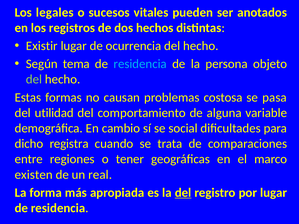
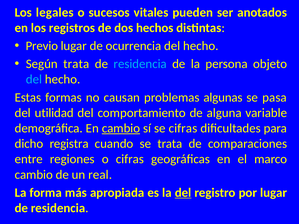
Existir: Existir -> Previo (42, 46)
Según tema: tema -> trata (76, 64)
del colour: light green -> light blue (34, 79)
costosa: costosa -> algunas (223, 97)
cambio underline: none -> present (121, 128)
se social: social -> cifras (183, 128)
o tener: tener -> cifras (130, 159)
existen: existen -> cambio (34, 175)
